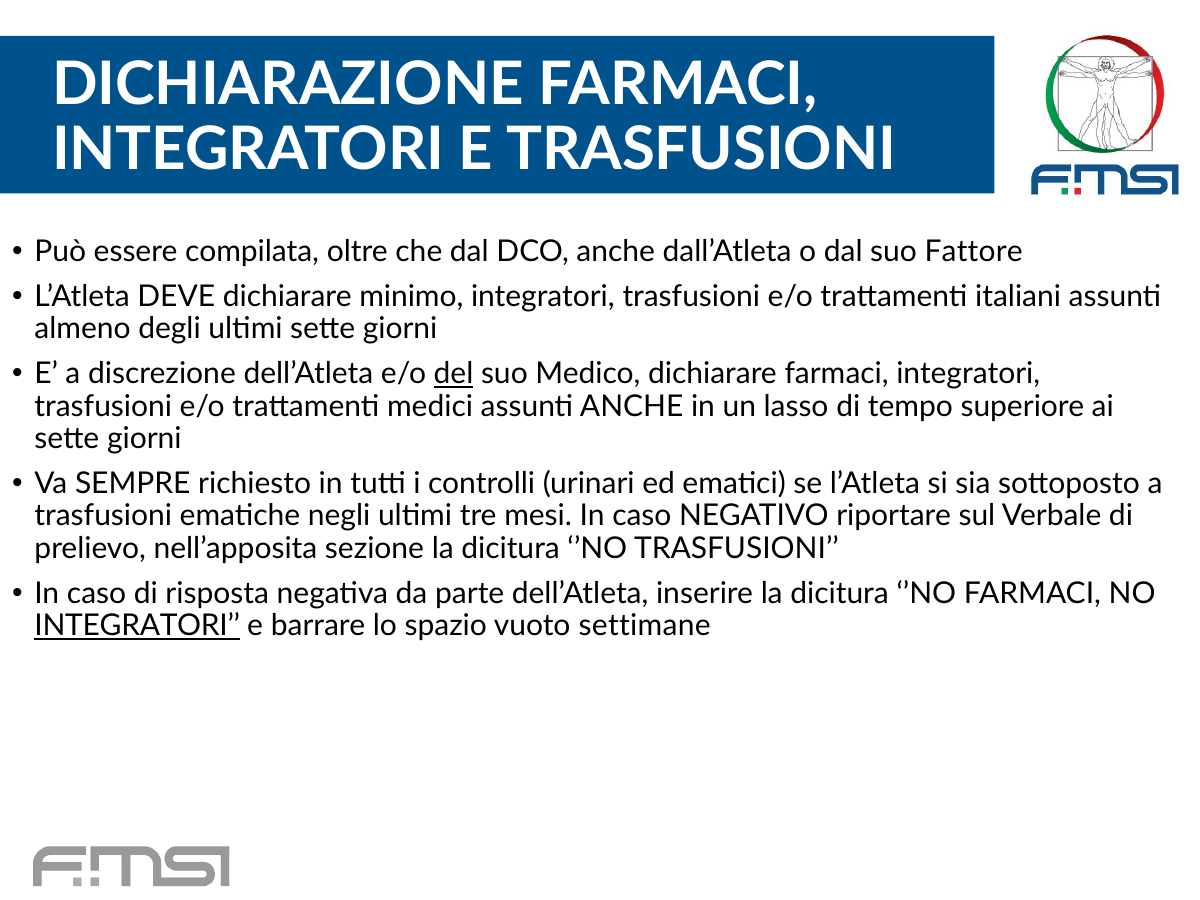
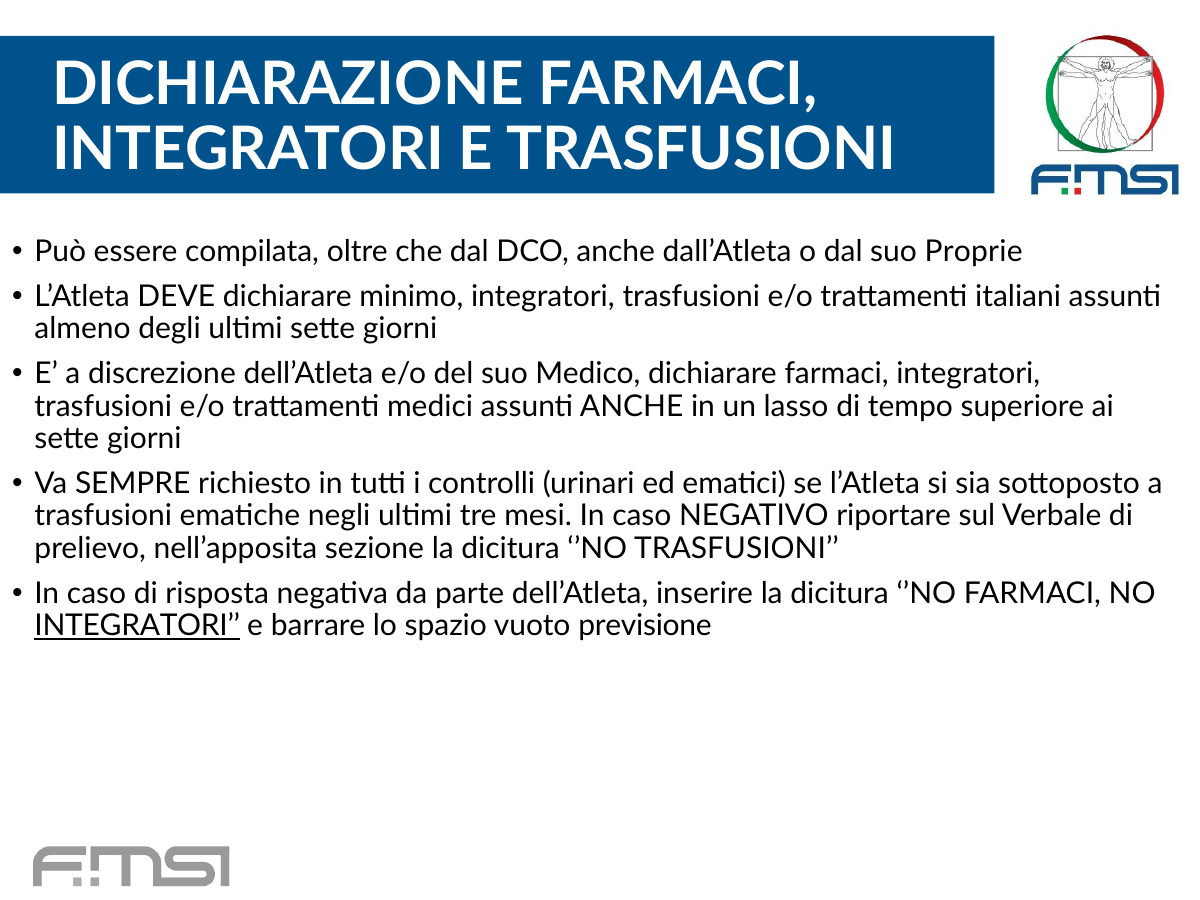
Fattore: Fattore -> Proprie (974, 252)
del underline: present -> none (454, 374)
settimane: settimane -> previsione (645, 626)
